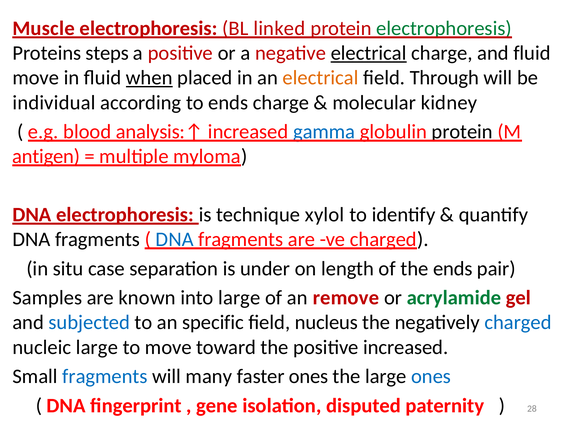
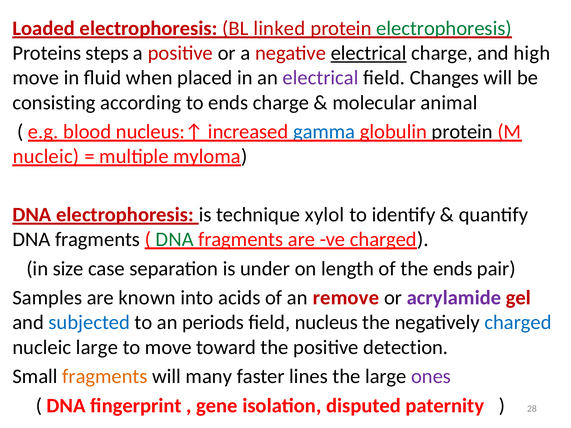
Muscle: Muscle -> Loaded (44, 28)
and fluid: fluid -> high (532, 53)
when underline: present -> none (149, 78)
electrical colour: orange -> purple (321, 78)
Through: Through -> Changes (444, 78)
individual: individual -> consisting (54, 103)
kidney: kidney -> animal (449, 103)
analysis:↑: analysis:↑ -> nucleus:↑ (160, 132)
antigen: antigen -> nucleic (46, 157)
DNA colour: blue -> green (175, 240)
situ: situ -> size (68, 269)
into large: large -> acids (239, 298)
acrylamide colour: green -> purple (454, 298)
specific: specific -> periods (213, 323)
positive increased: increased -> detection (406, 347)
fragments colour: blue -> orange (105, 377)
faster ones: ones -> lines (309, 377)
ones colour: blue -> purple (431, 377)
